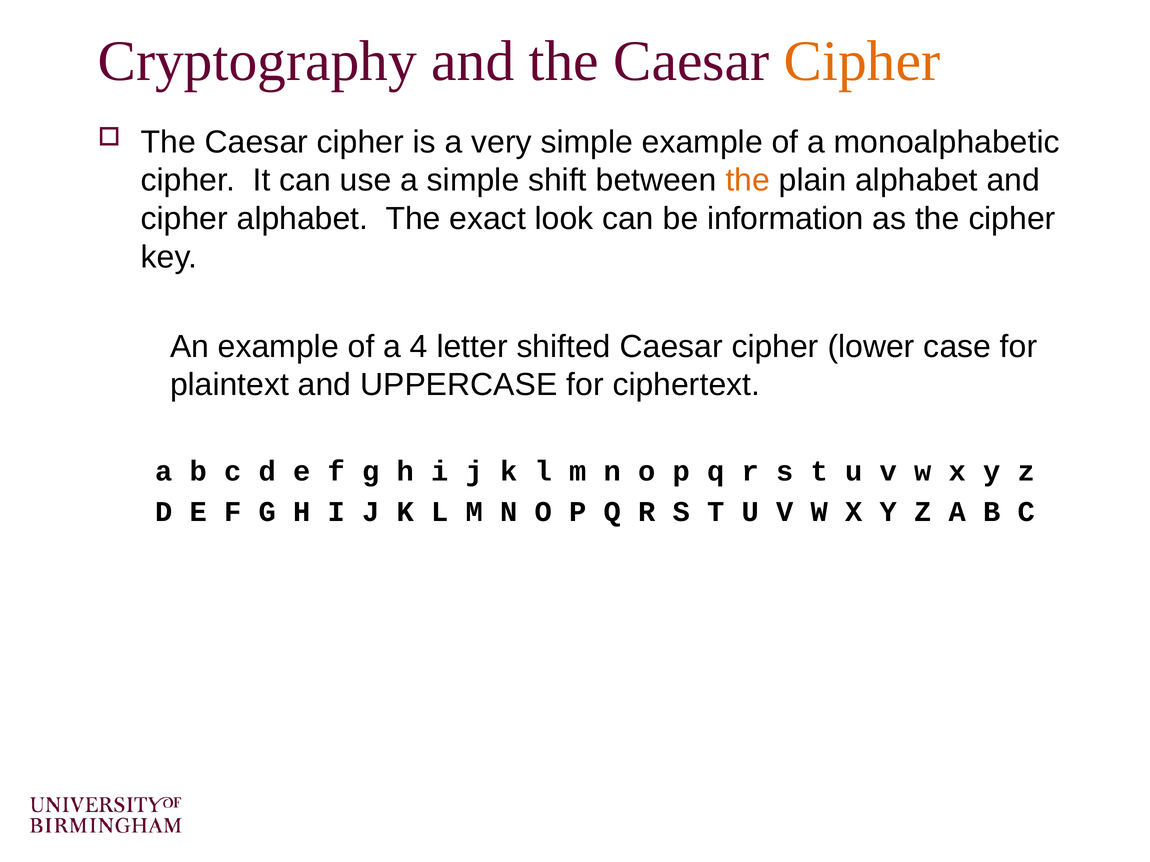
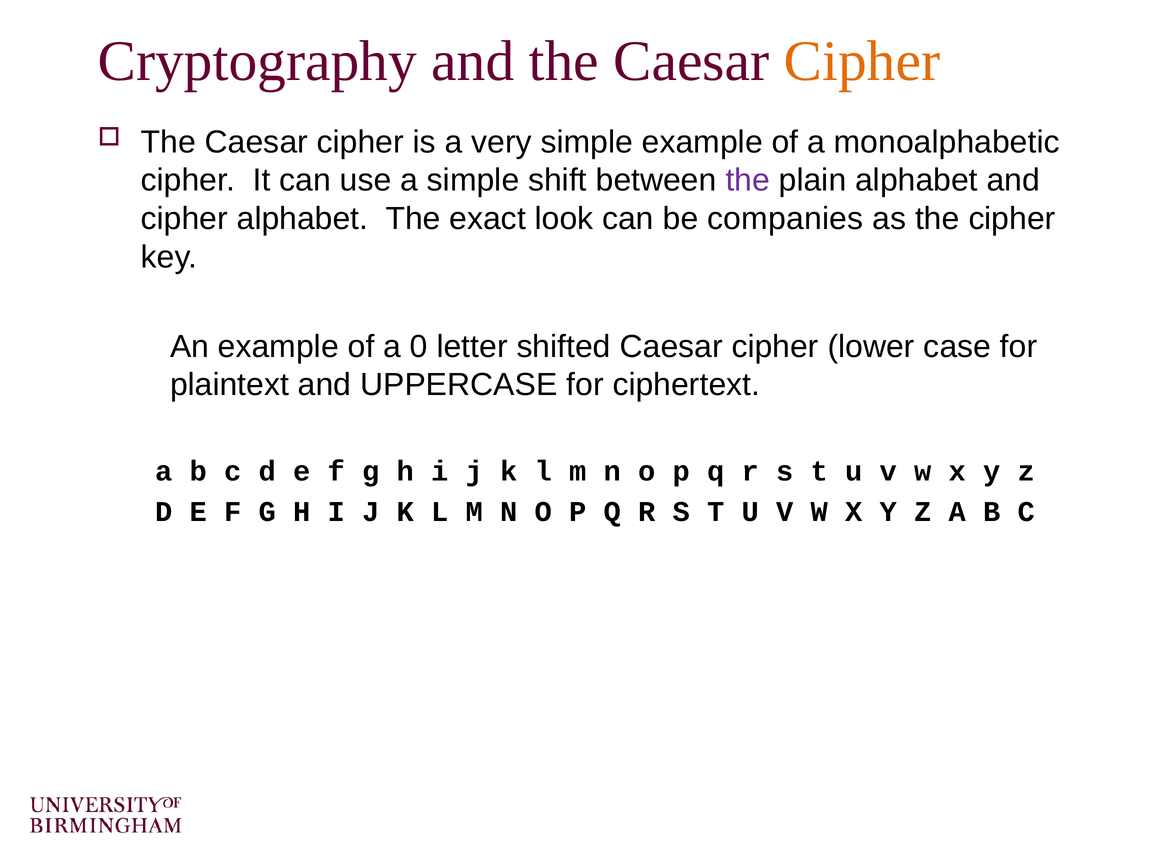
the colour: orange -> purple (748, 181)
information: information -> companies (785, 219)
4: 4 -> 0 (419, 347)
